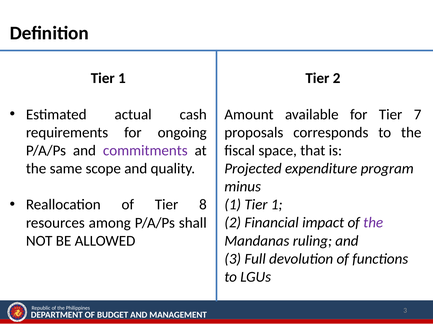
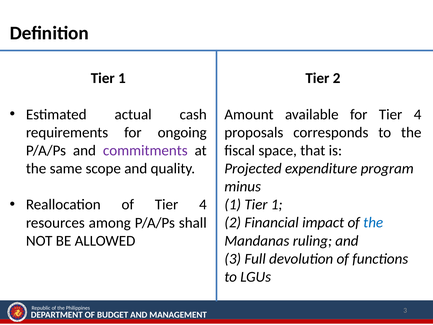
for Tier 7: 7 -> 4 (418, 114)
of Tier 8: 8 -> 4 (203, 204)
the colour: purple -> blue (373, 223)
